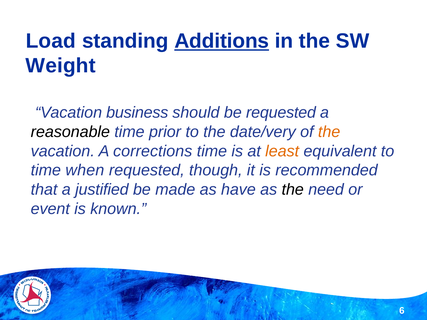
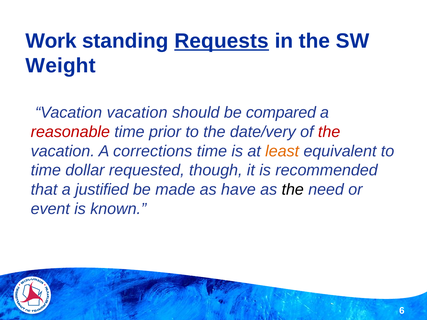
Load: Load -> Work (51, 41)
Additions: Additions -> Requests (222, 41)
Vacation business: business -> vacation (137, 113)
be requested: requested -> compared (281, 113)
reasonable colour: black -> red (70, 132)
the colour: orange -> red (329, 132)
when: when -> dollar (85, 170)
